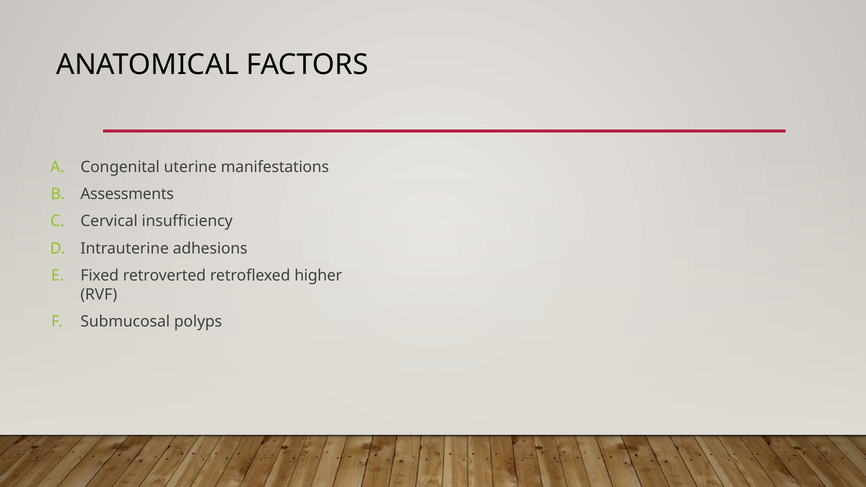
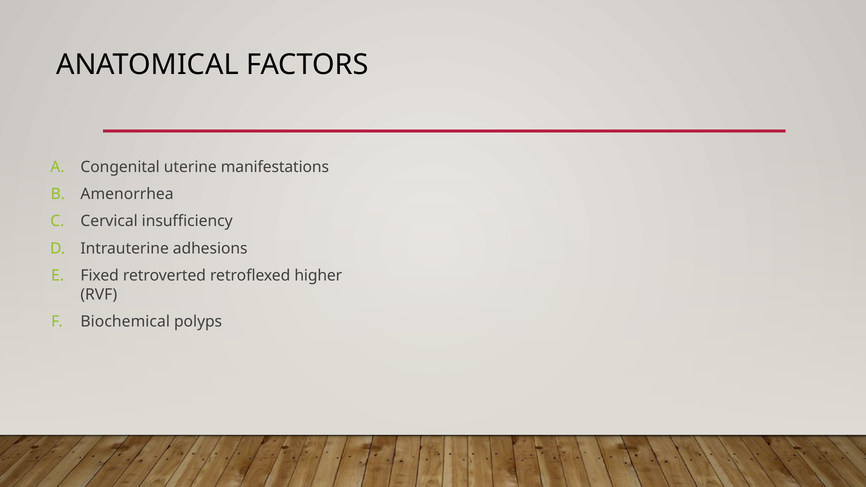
Assessments: Assessments -> Amenorrhea (127, 194)
Submucosal: Submucosal -> Biochemical (125, 322)
